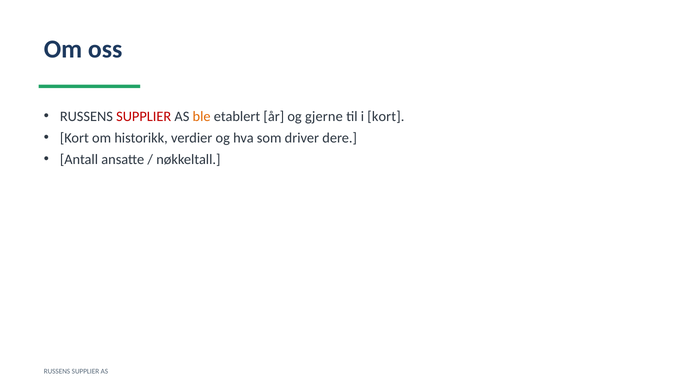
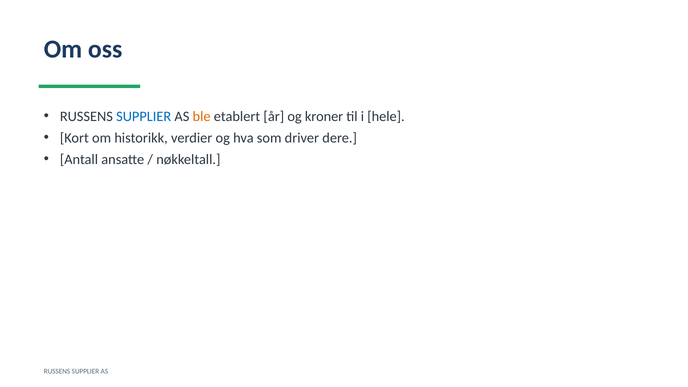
SUPPLIER colour: red -> blue (144, 117)
gjerne: gjerne -> kroner (324, 117)
i kort: kort -> hele (386, 117)
